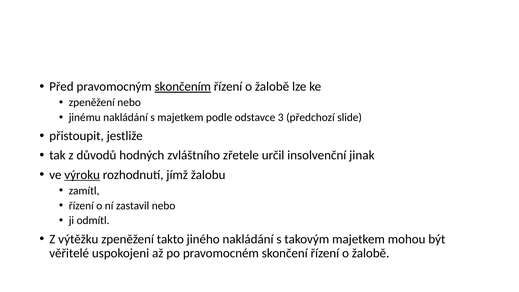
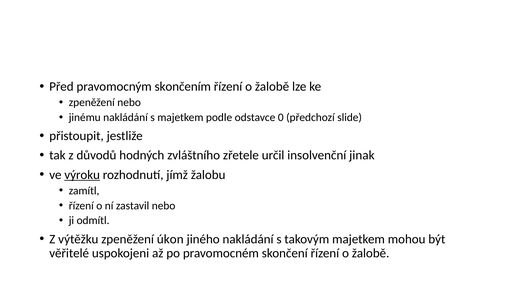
skončením underline: present -> none (183, 87)
3: 3 -> 0 (281, 117)
takto: takto -> úkon (170, 239)
